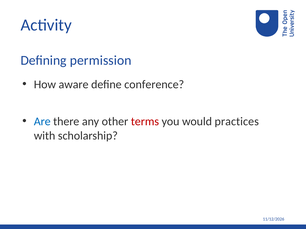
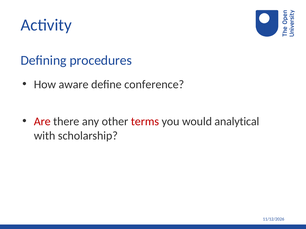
permission: permission -> procedures (101, 61)
Are colour: blue -> red (42, 122)
practices: practices -> analytical (237, 122)
